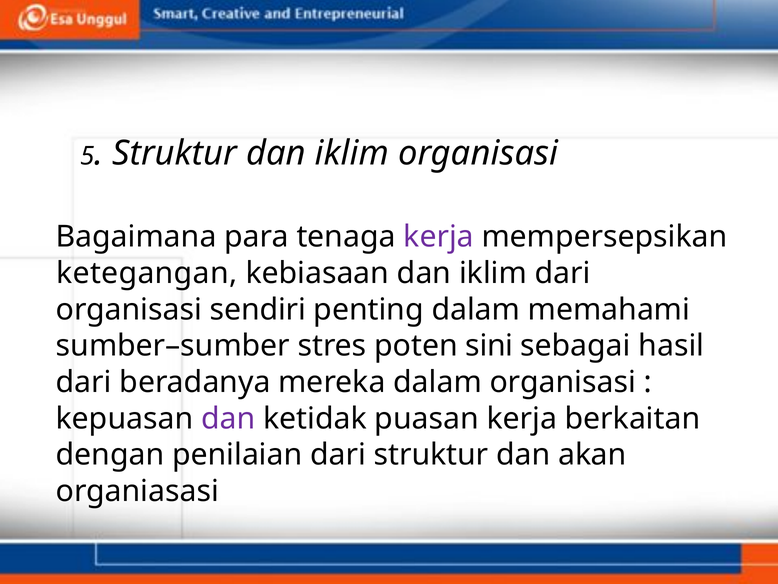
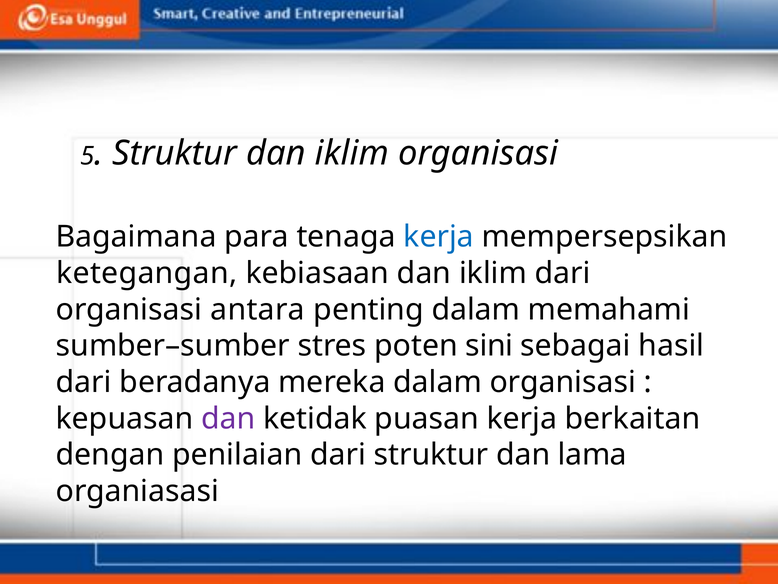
kerja colour: purple -> blue (439, 237)
sendiri: sendiri -> antara (258, 309)
akan: akan -> lama (592, 455)
